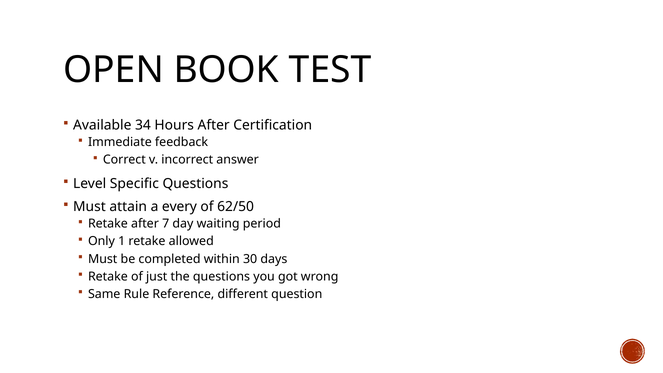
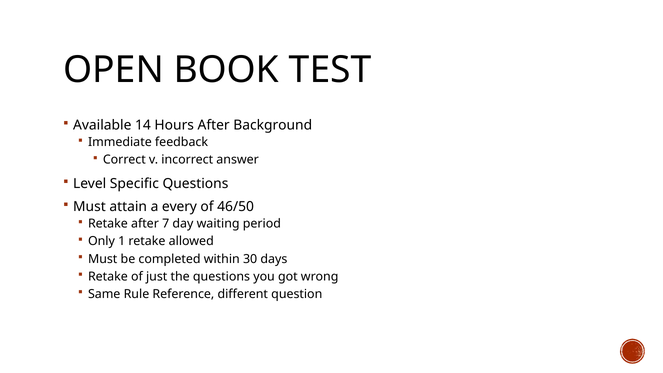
34: 34 -> 14 (143, 125)
Certification: Certification -> Background (273, 125)
62/50: 62/50 -> 46/50 (236, 207)
